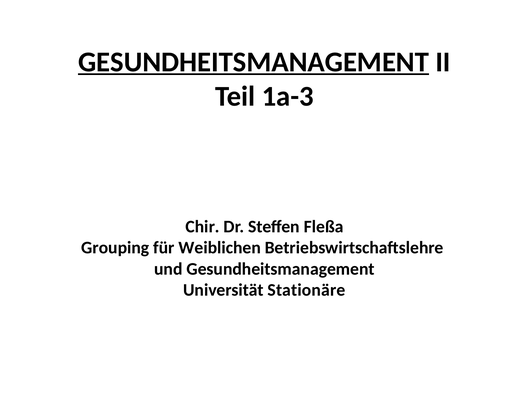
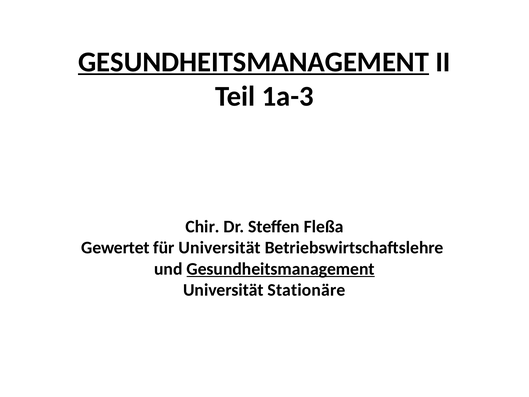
Grouping: Grouping -> Gewertet (115, 248)
für Weiblichen: Weiblichen -> Universität (220, 248)
Gesundheitsmanagement underline: none -> present (281, 269)
